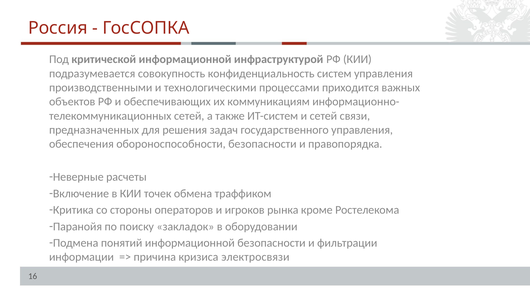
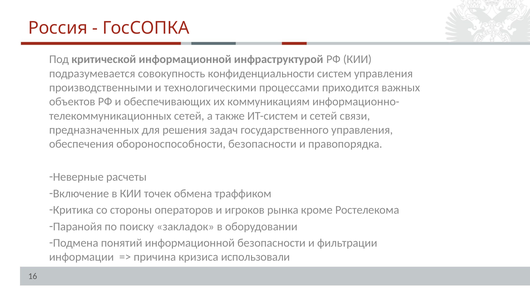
конфиденциальность: конфиденциальность -> конфиденциальности (261, 74)
электросвязи: электросвязи -> использовали (255, 257)
